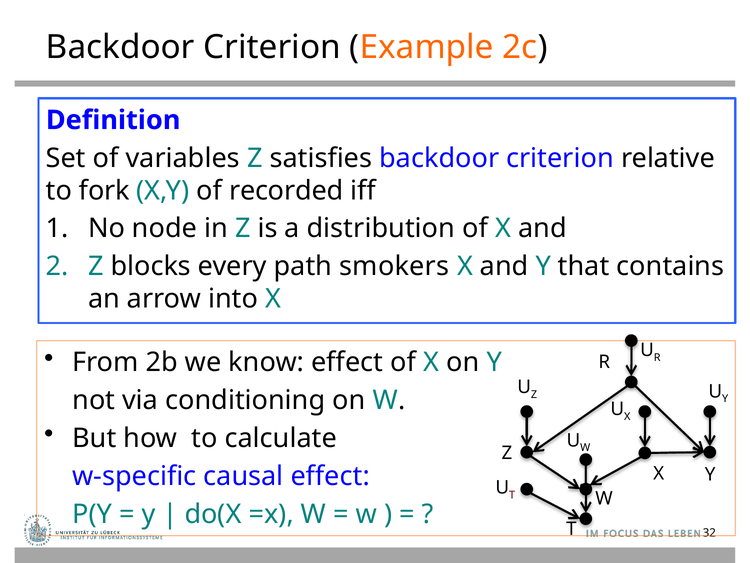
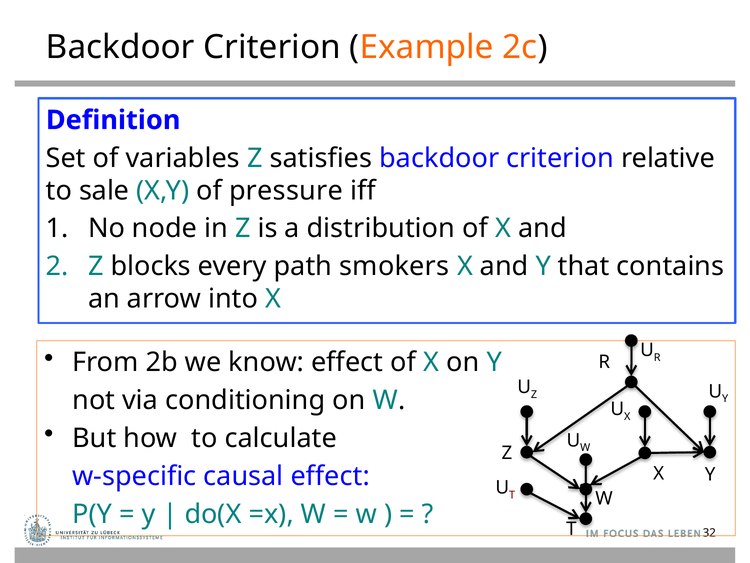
fork: fork -> sale (104, 190)
recorded: recorded -> pressure (286, 190)
